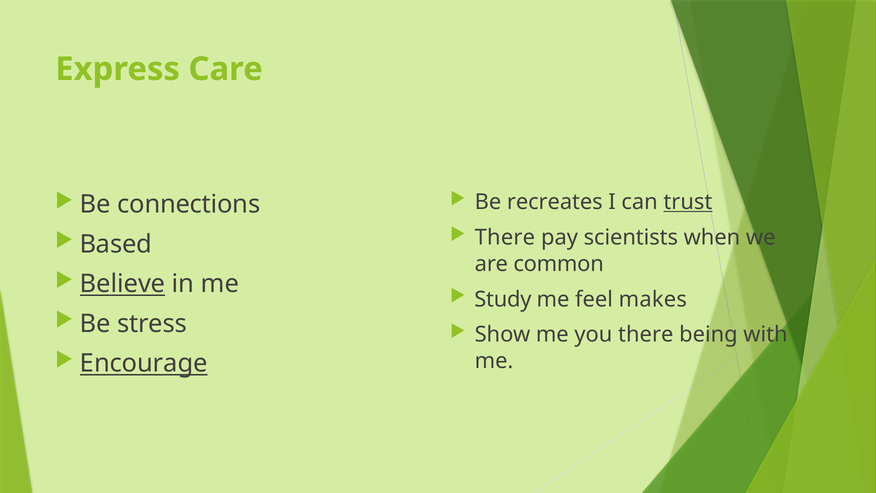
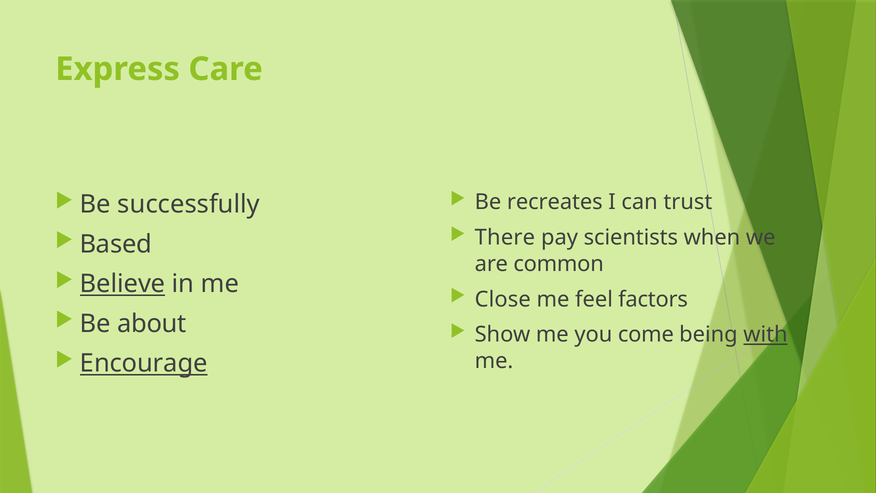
trust underline: present -> none (688, 202)
connections: connections -> successfully (189, 204)
Study: Study -> Close (503, 299)
makes: makes -> factors (653, 299)
stress: stress -> about (152, 324)
you there: there -> come (646, 335)
with underline: none -> present (765, 335)
